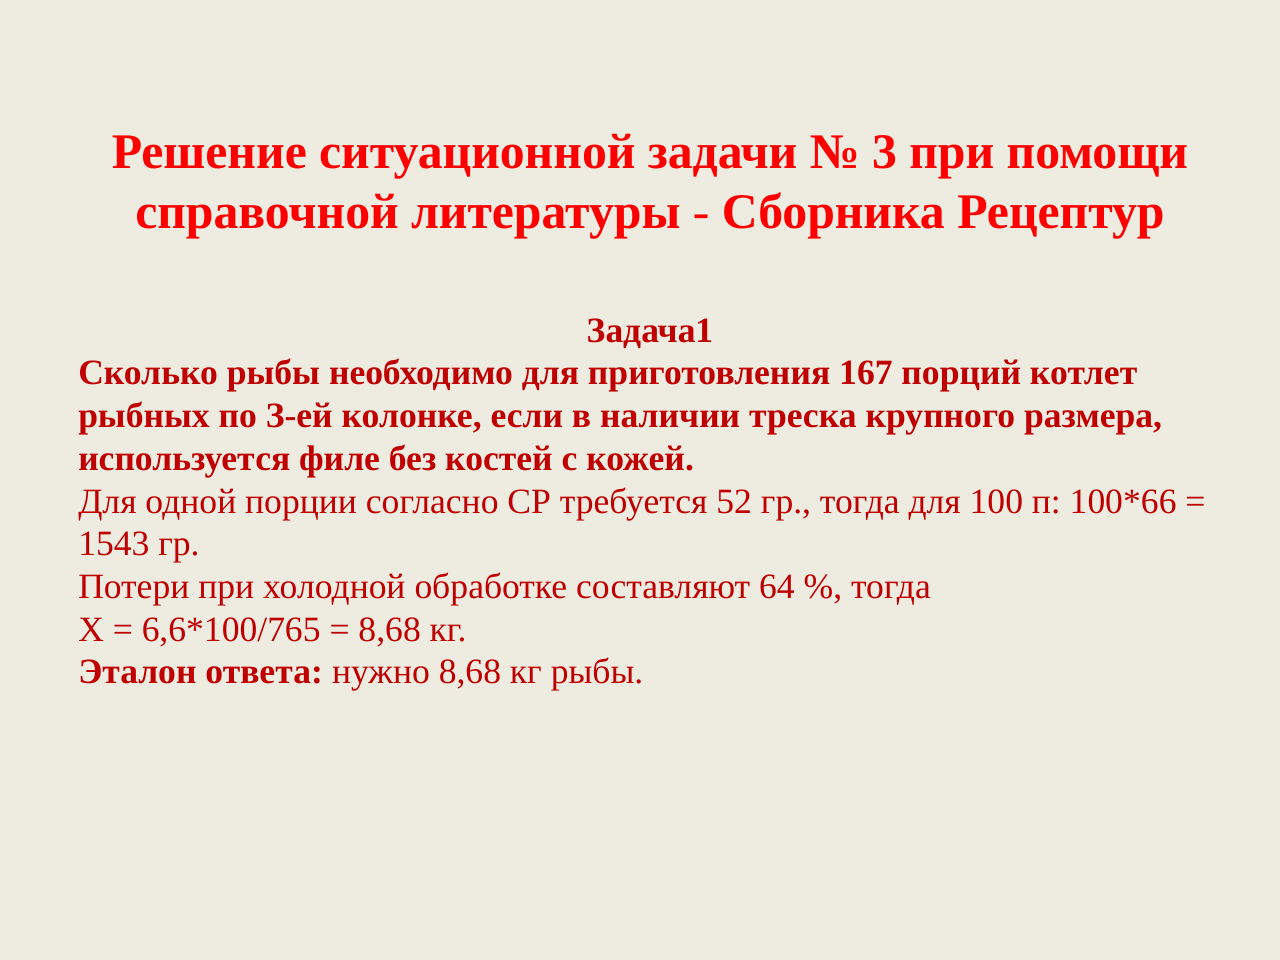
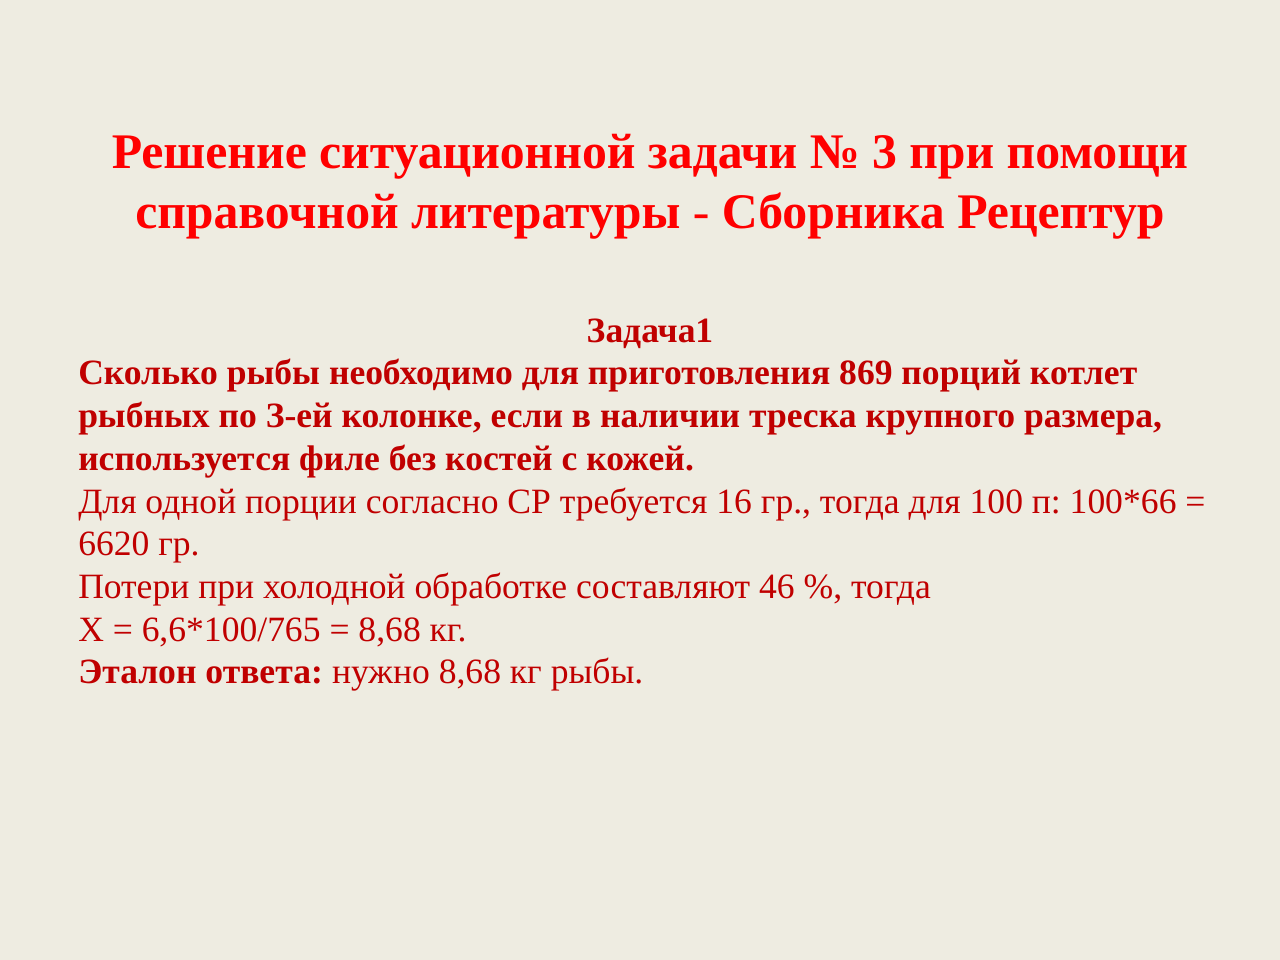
167: 167 -> 869 (866, 373)
52: 52 -> 16 (734, 501)
1543: 1543 -> 6620 (114, 544)
64: 64 -> 46 (777, 587)
